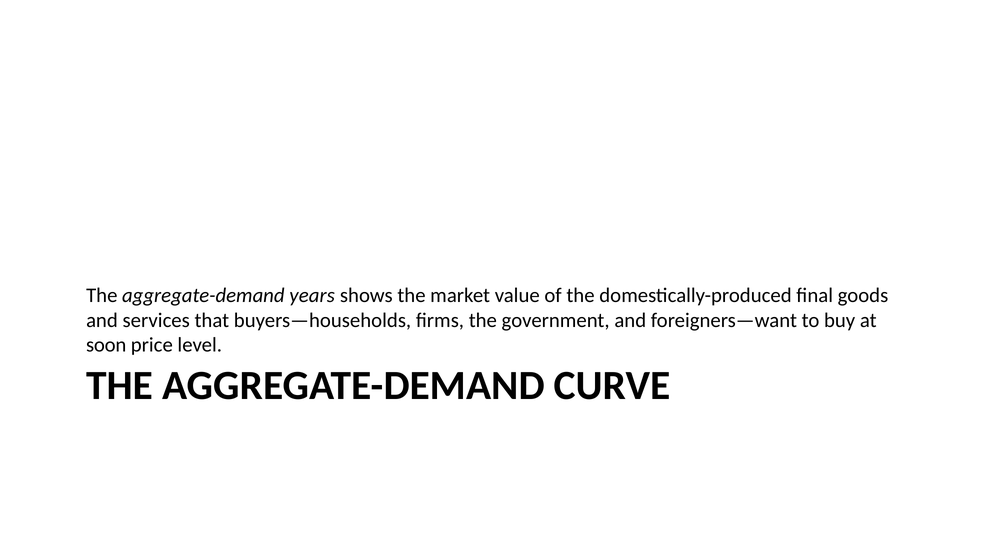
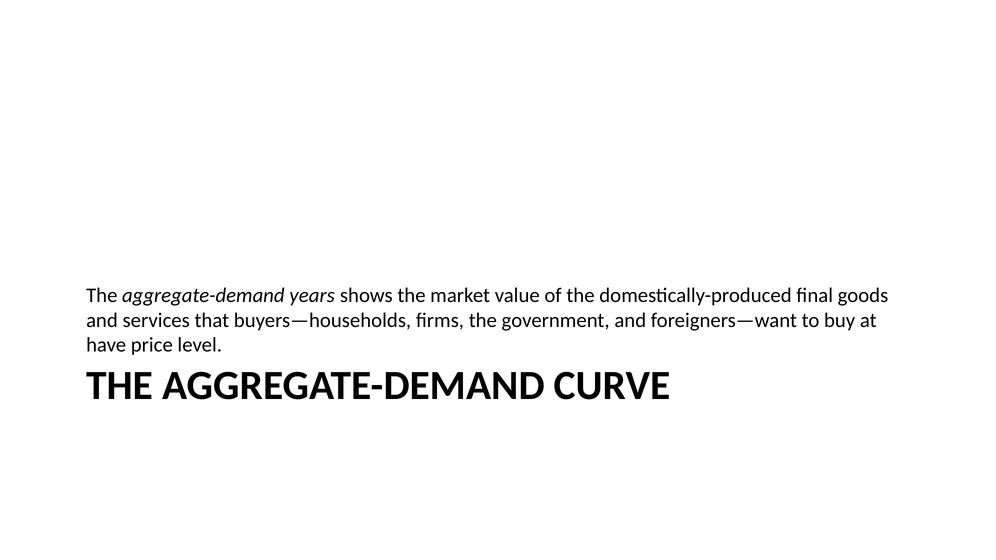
soon: soon -> have (106, 345)
